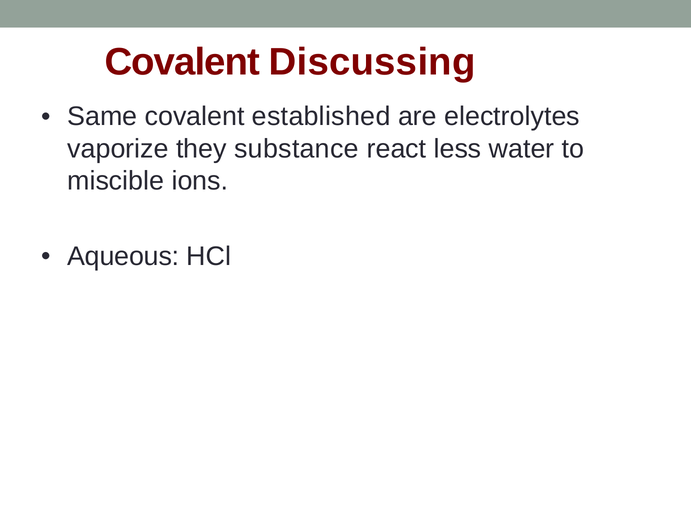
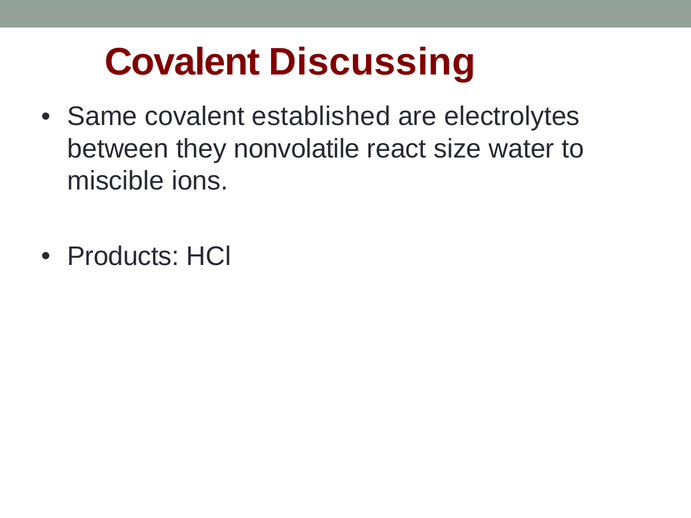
vaporize: vaporize -> between (118, 149)
substance: substance -> nonvolatile (297, 149)
less: less -> size (458, 149)
Aqueous: Aqueous -> Products (123, 256)
